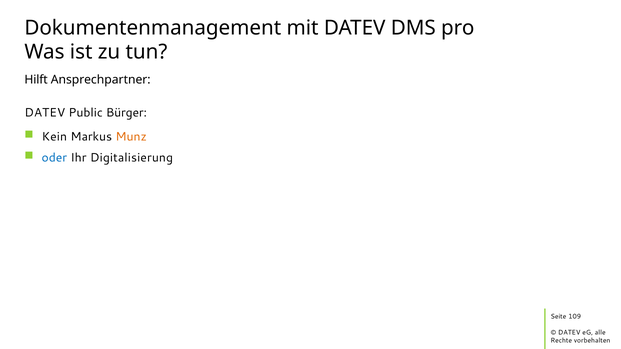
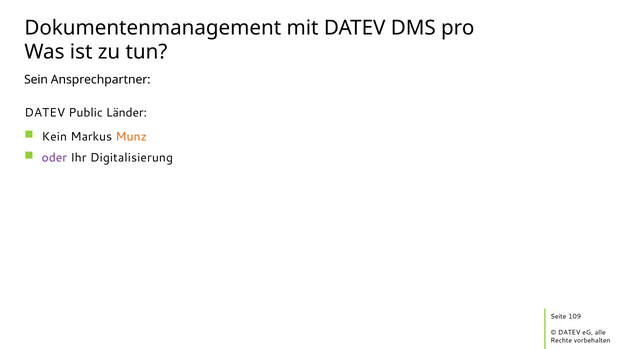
Hilft: Hilft -> Sein (36, 80)
Bürger: Bürger -> Länder (126, 113)
oder colour: blue -> purple (54, 158)
